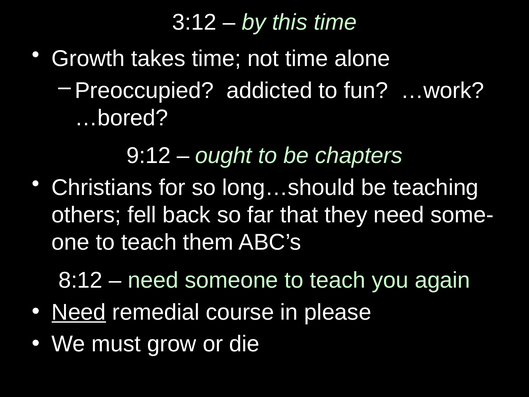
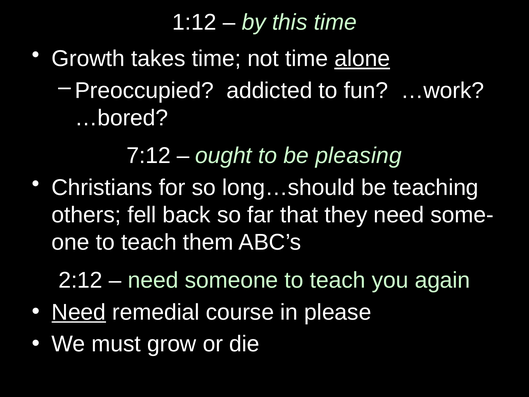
3:12: 3:12 -> 1:12 (194, 22)
alone underline: none -> present (362, 59)
9:12: 9:12 -> 7:12 (149, 156)
chapters: chapters -> pleasing (359, 156)
8:12: 8:12 -> 2:12 (81, 280)
